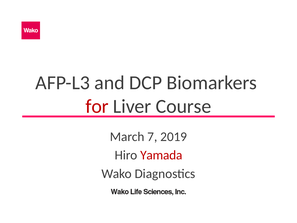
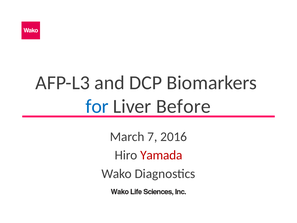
for colour: red -> blue (97, 106)
Course: Course -> Before (183, 106)
2019: 2019 -> 2016 (174, 137)
